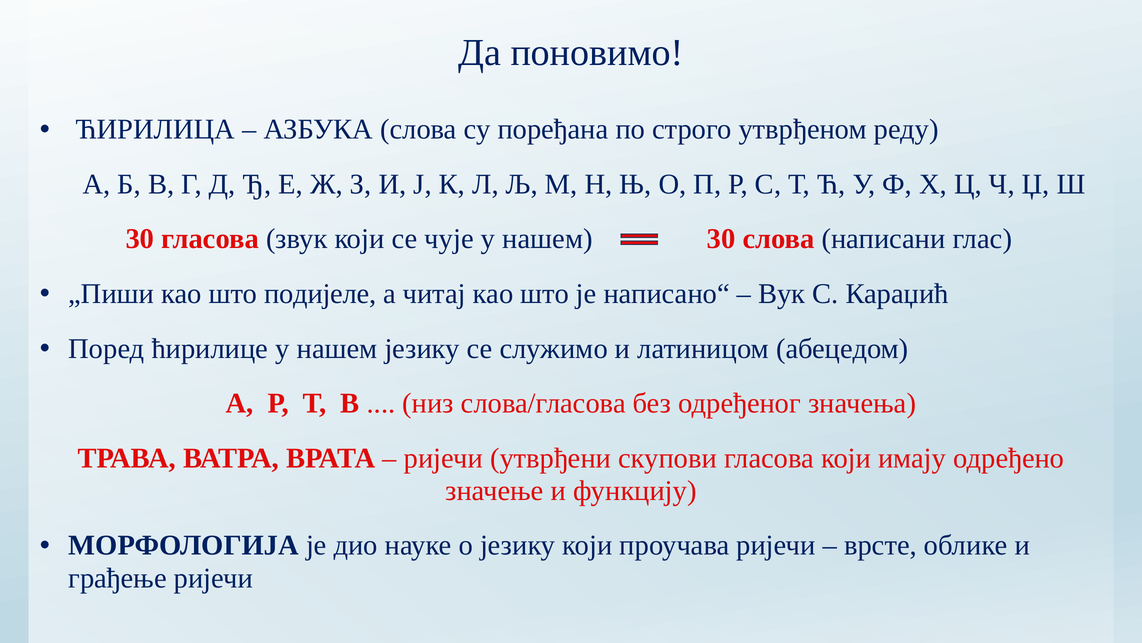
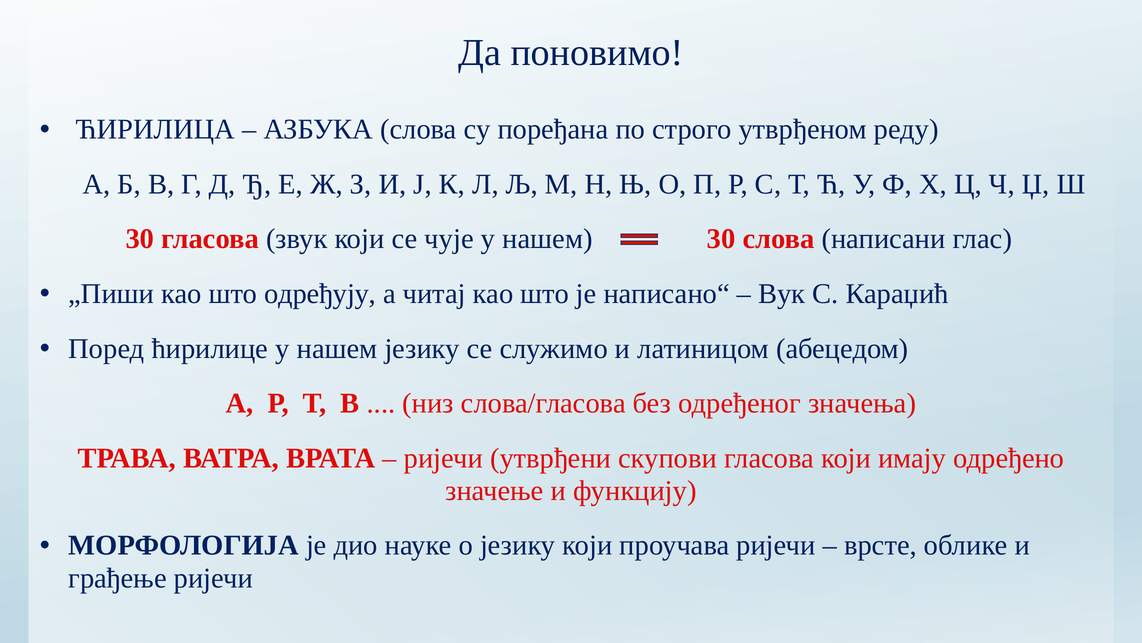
подијеле: подијеле -> одређују (320, 294)
